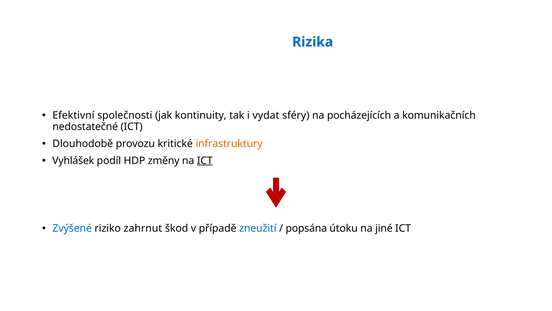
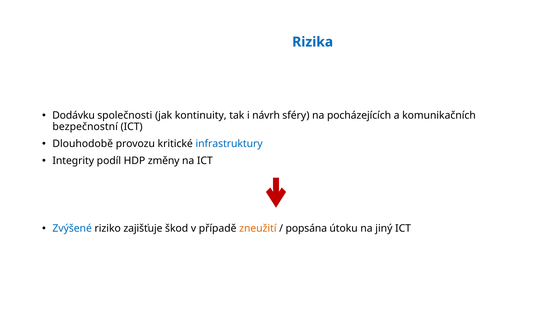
Efektivní: Efektivní -> Dodávku (74, 115)
vydat: vydat -> návrh (266, 115)
nedostatečné: nedostatečné -> bezpečnostní (85, 127)
infrastruktury colour: orange -> blue (229, 143)
Vyhlášek: Vyhlášek -> Integrity (73, 160)
ICT underline: present -> none (205, 160)
zahrnut: zahrnut -> zajišťuje (143, 228)
zneužití colour: blue -> orange (258, 228)
jiné: jiné -> jiný (384, 228)
